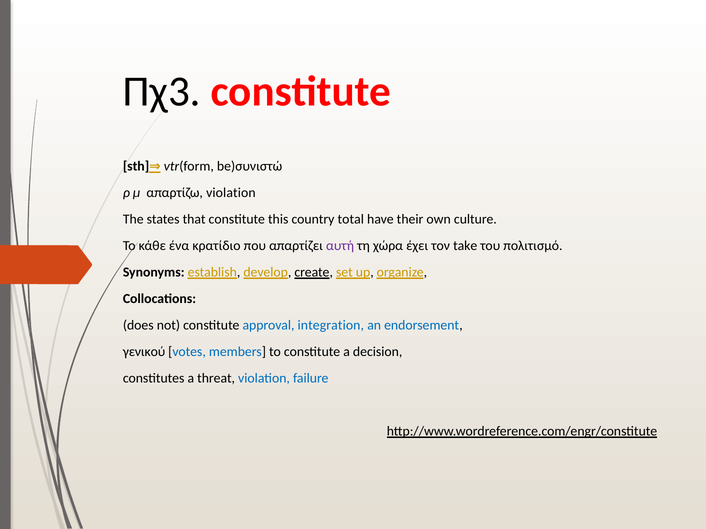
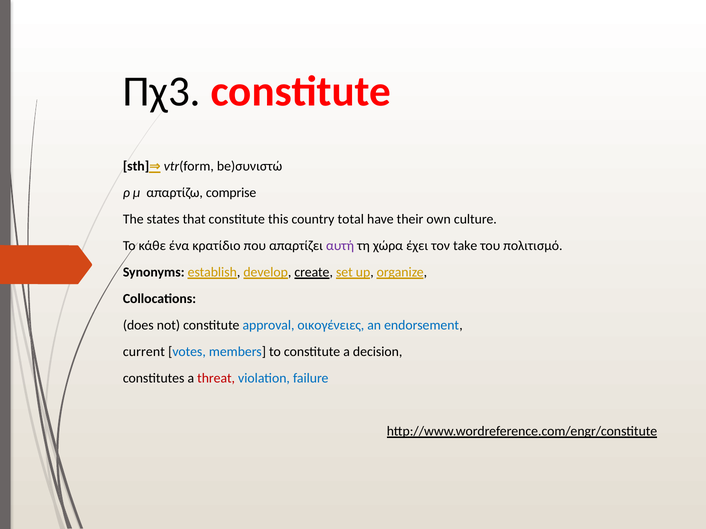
απαρτίζω violation: violation -> comprise (231, 193)
integration: integration -> οικογένειες (331, 326)
γενικού: γενικού -> current (144, 352)
threat colour: black -> red (216, 379)
